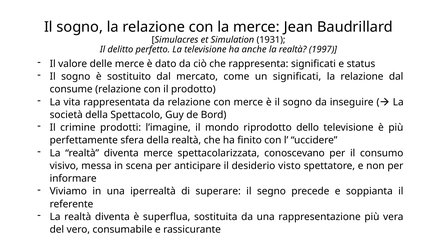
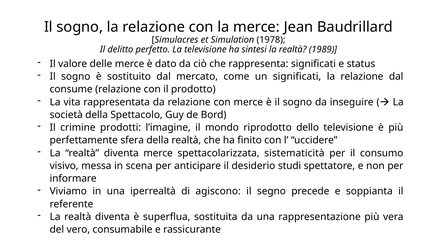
1931: 1931 -> 1978 (271, 40)
anche: anche -> sintesi (254, 50)
1997: 1997 -> 1989 (323, 50)
conoscevano: conoscevano -> sistematicità (294, 153)
visto: visto -> studi (290, 166)
superare: superare -> agiscono (218, 191)
